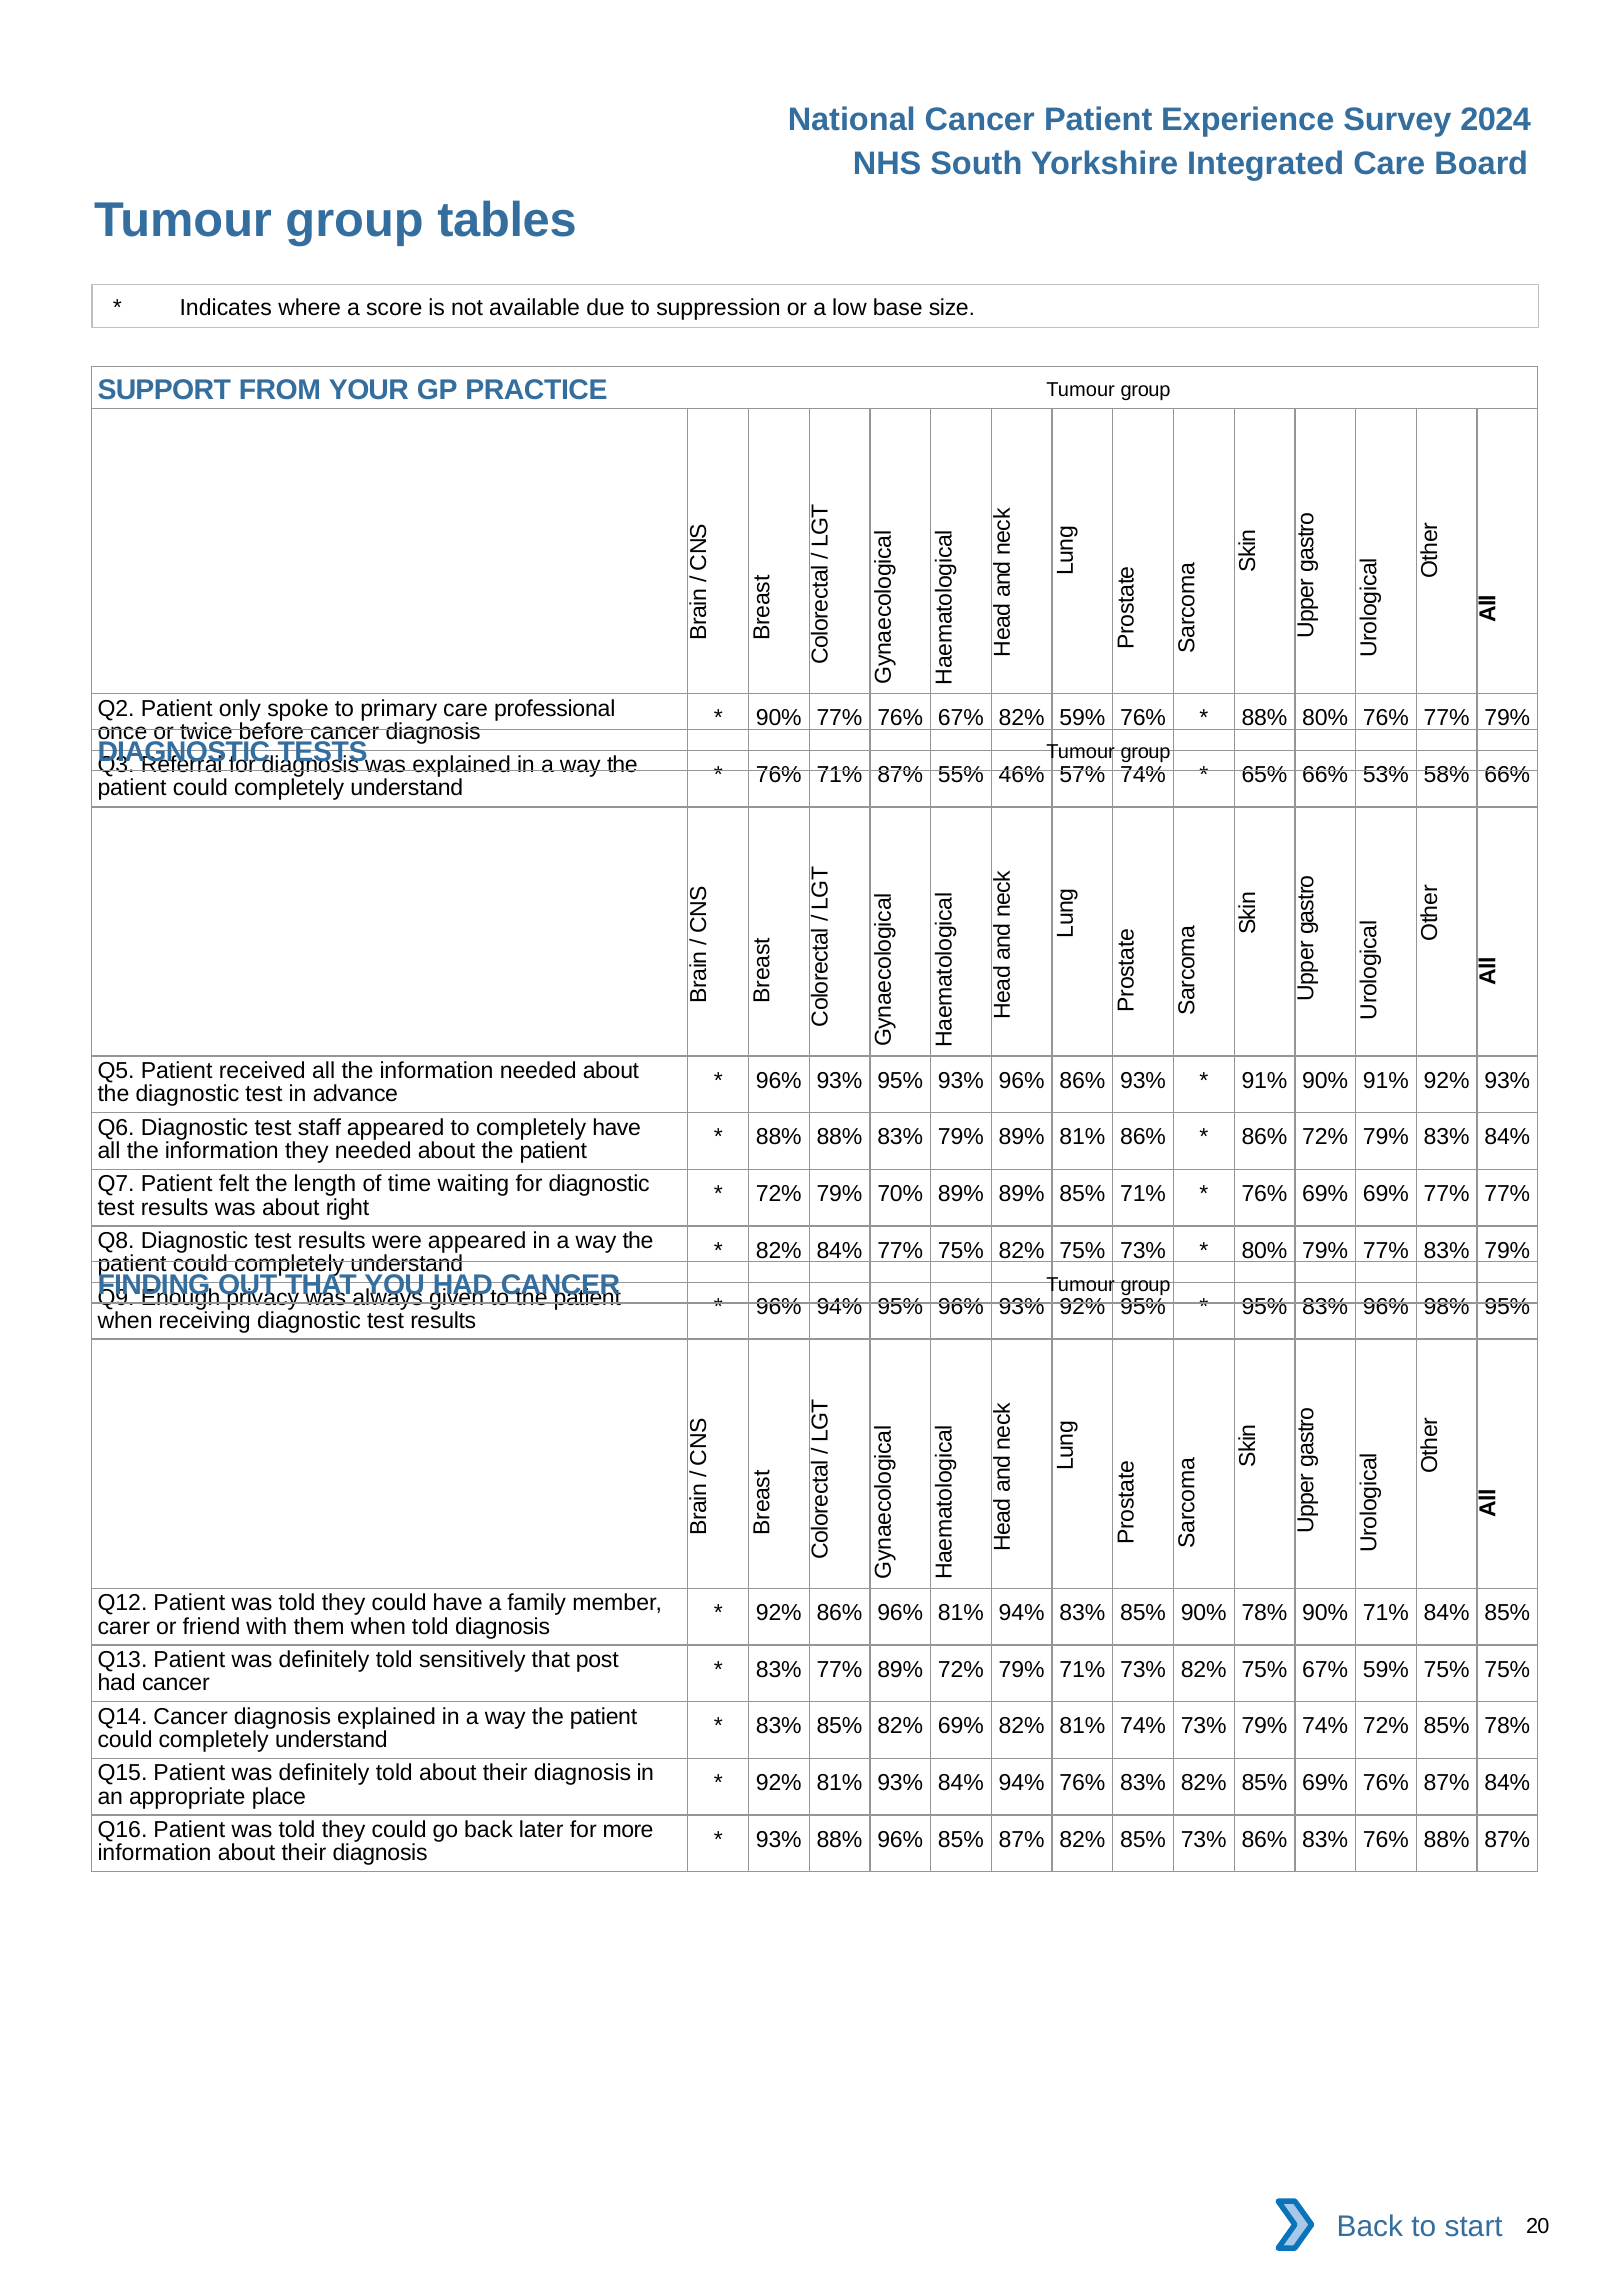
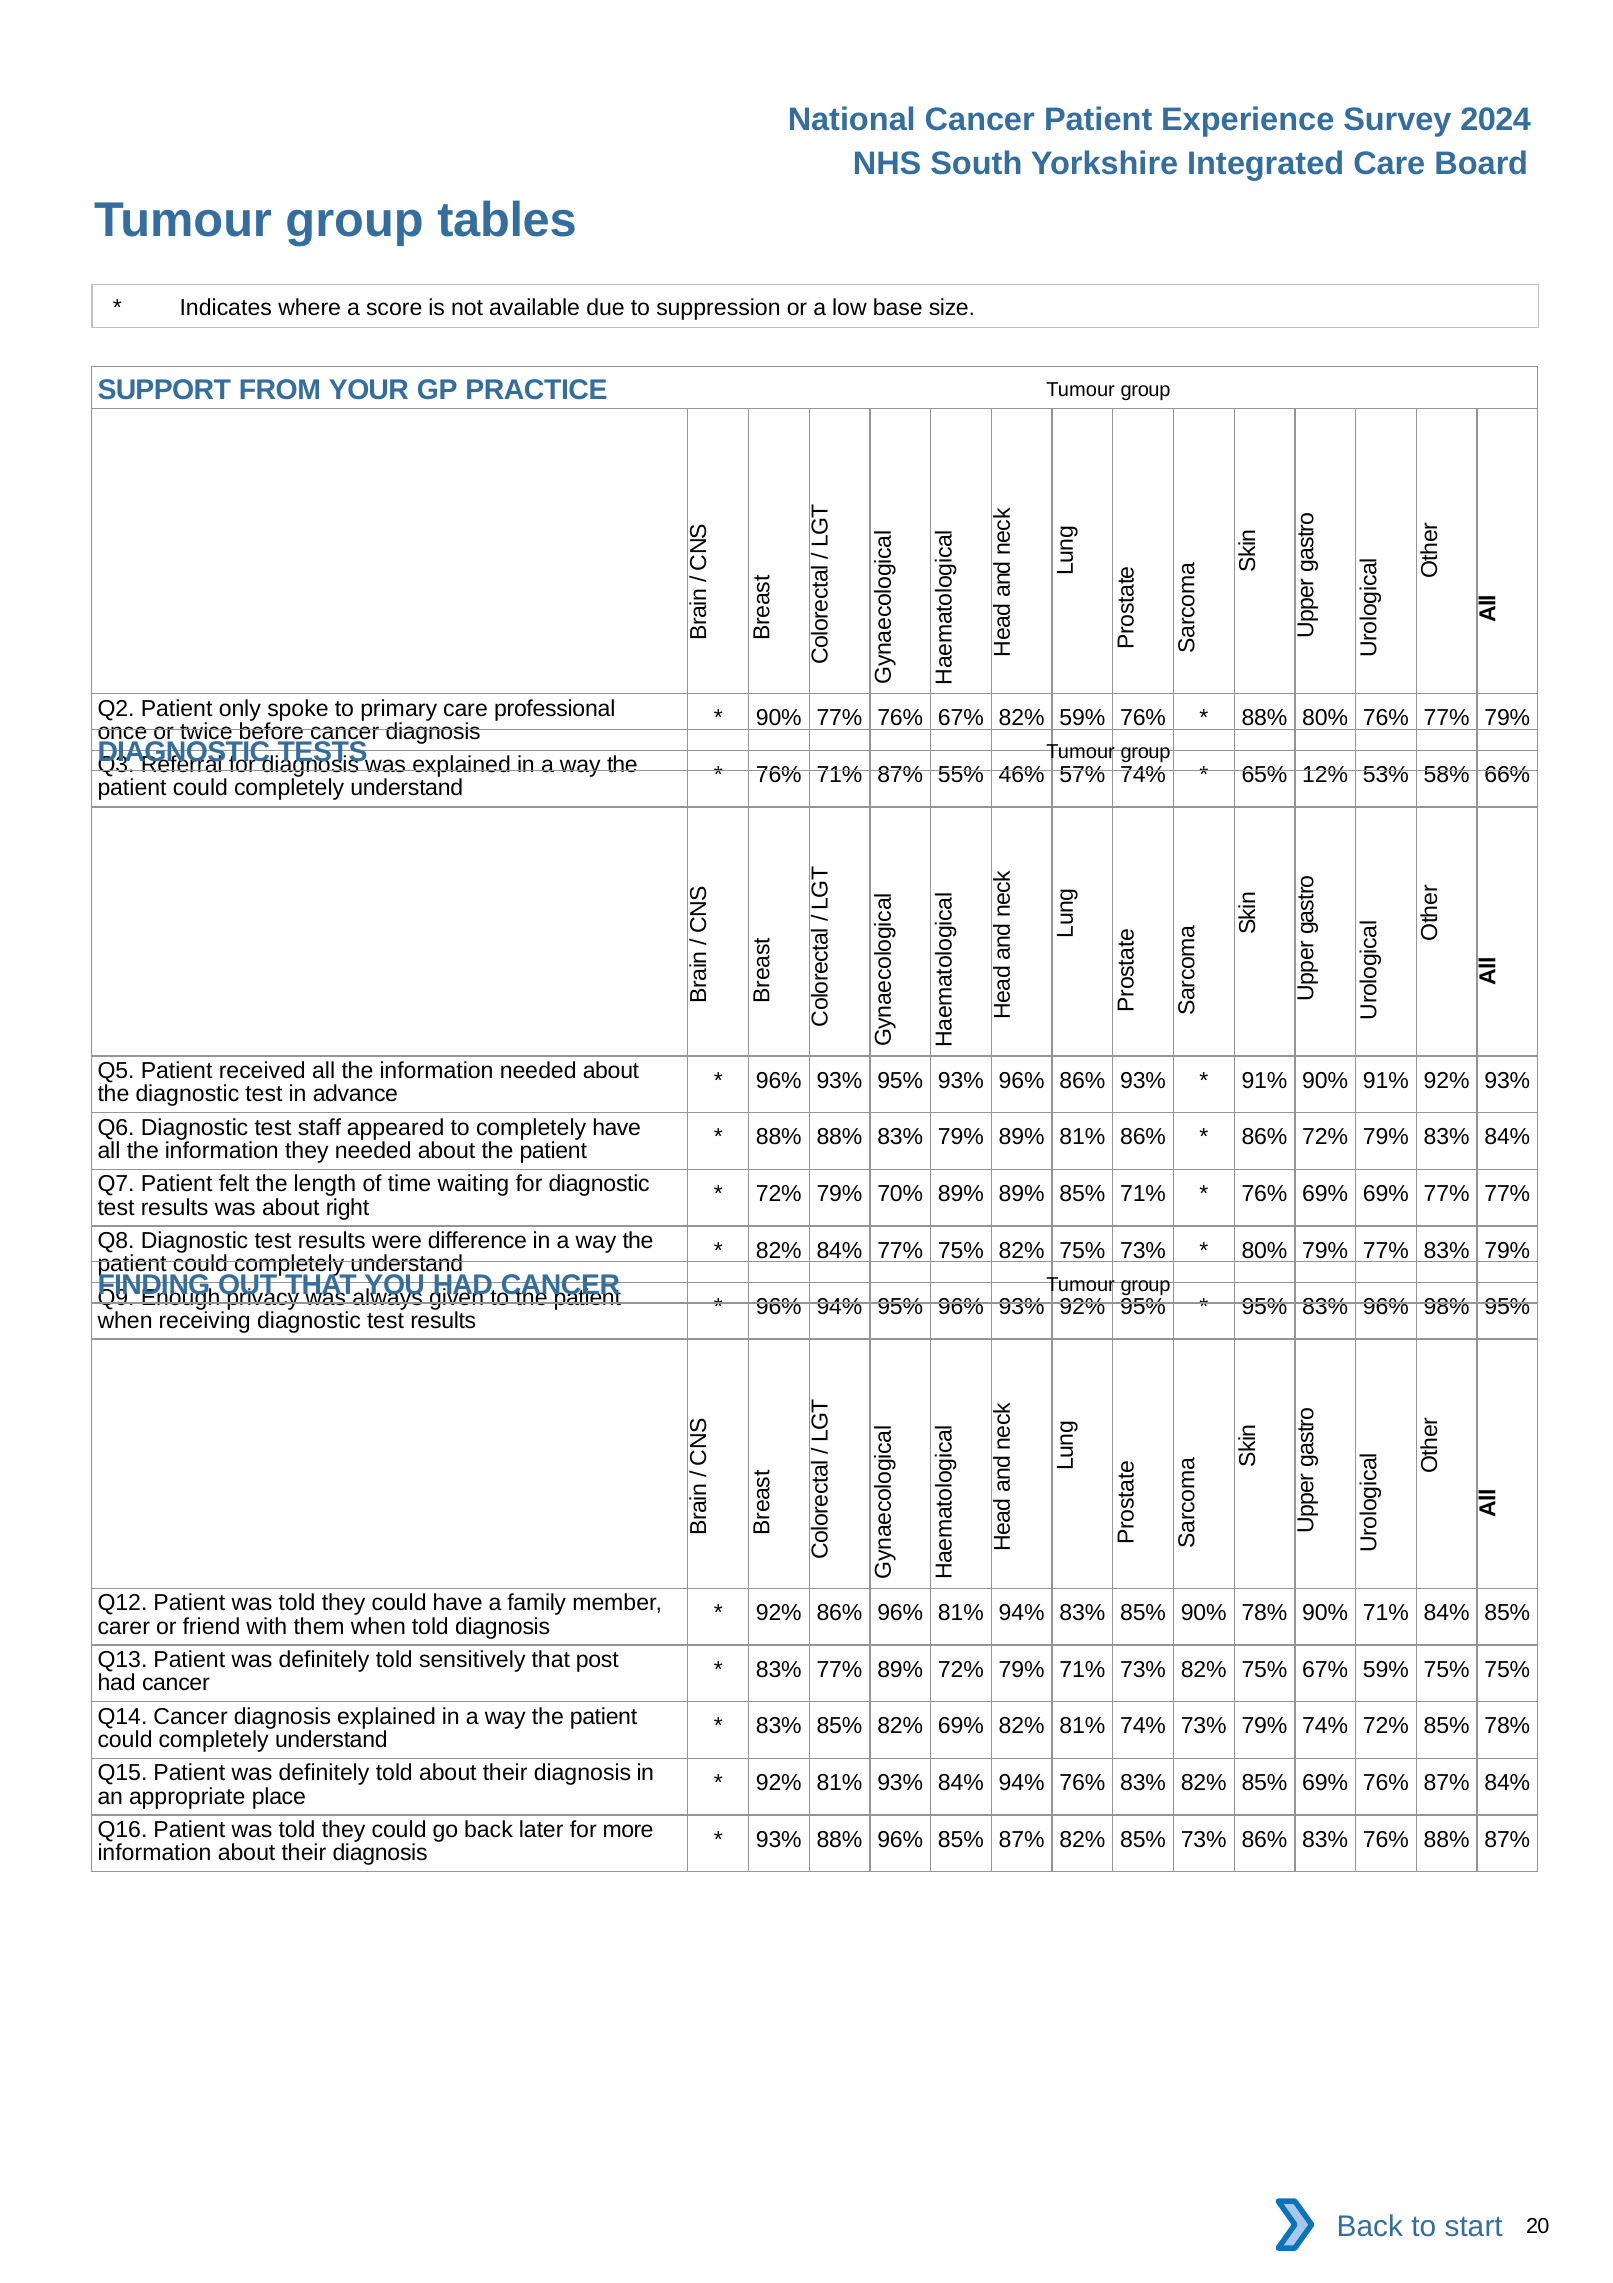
65% 66%: 66% -> 12% (1325, 775)
were appeared: appeared -> difference (477, 1241)
